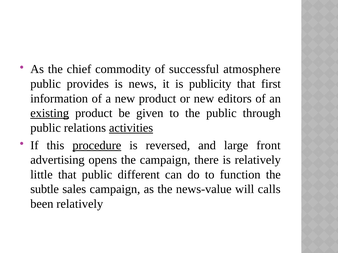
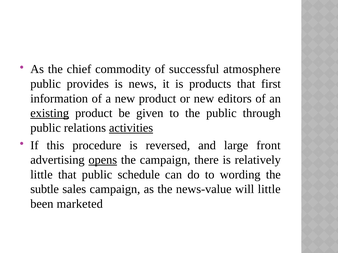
publicity: publicity -> products (210, 84)
procedure underline: present -> none (97, 146)
opens underline: none -> present (103, 160)
different: different -> schedule (139, 175)
function: function -> wording (240, 175)
will calls: calls -> little (269, 190)
been relatively: relatively -> marketed (80, 204)
